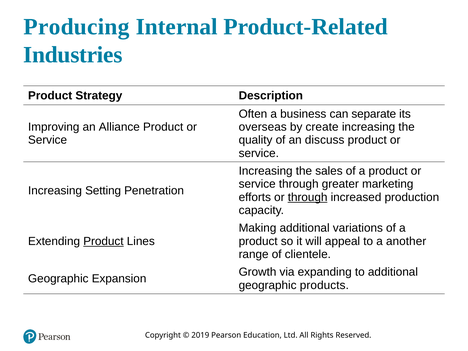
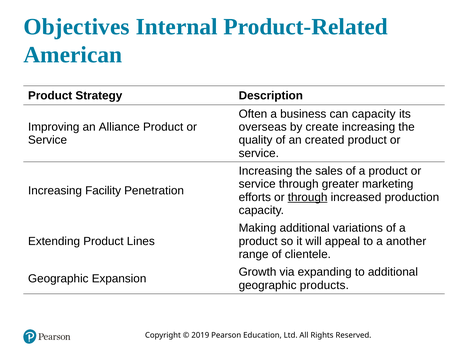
Producing: Producing -> Objectives (77, 27)
Industries: Industries -> American (73, 55)
can separate: separate -> capacity (374, 114)
discuss: discuss -> created (325, 140)
Setting: Setting -> Facility (103, 191)
Product underline: present -> none (103, 241)
